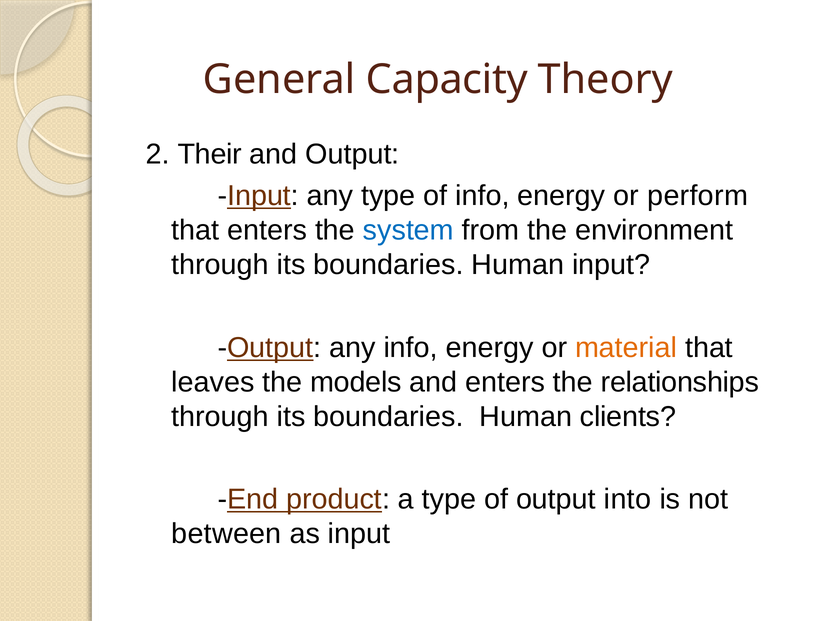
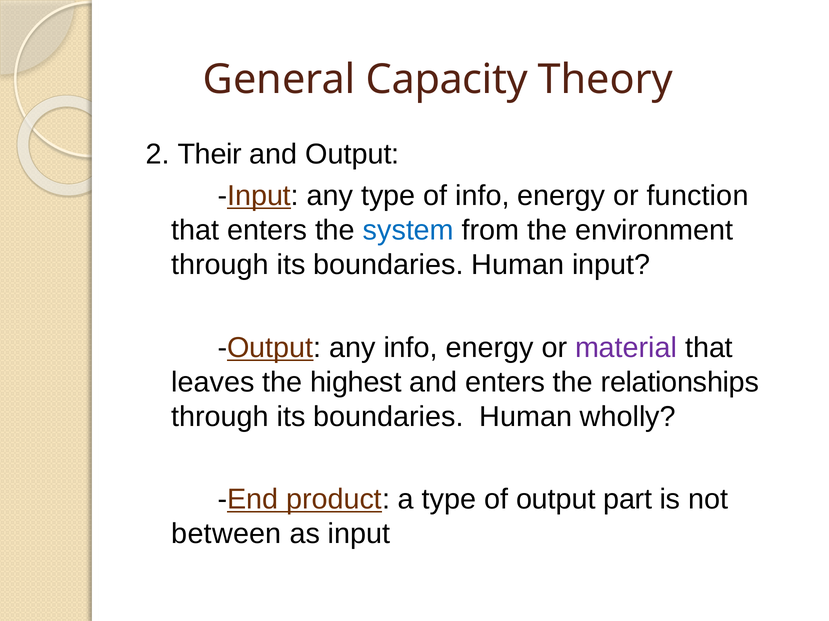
perform: perform -> function (698, 196)
material colour: orange -> purple (626, 348)
models: models -> highest (356, 383)
clients: clients -> wholly (628, 417)
into: into -> part (628, 500)
